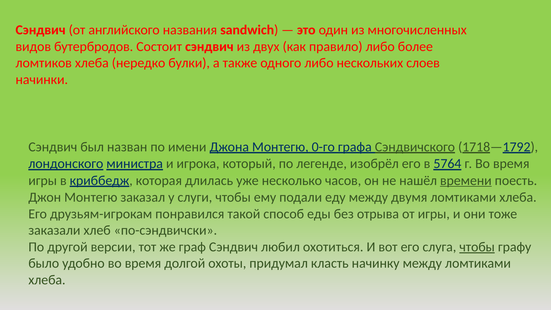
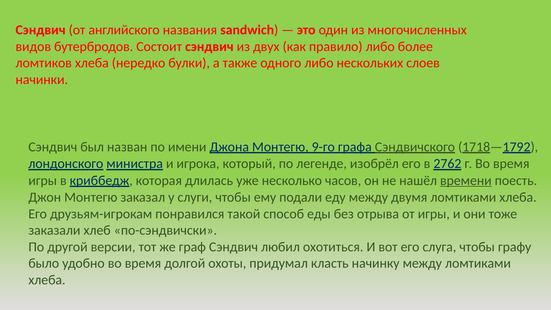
0-го: 0-го -> 9-го (323, 147)
5764: 5764 -> 2762 (447, 164)
чтобы underline: present -> none (477, 247)
